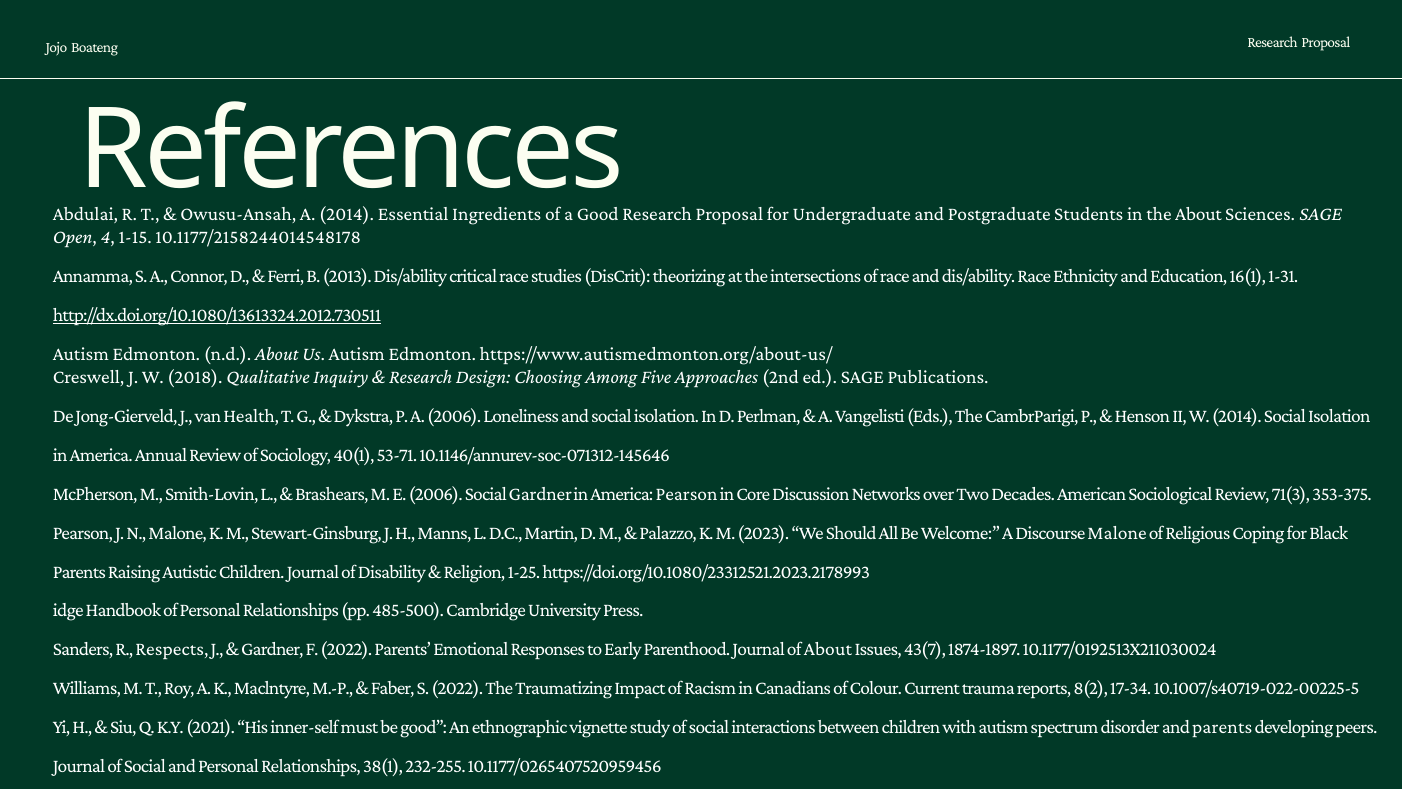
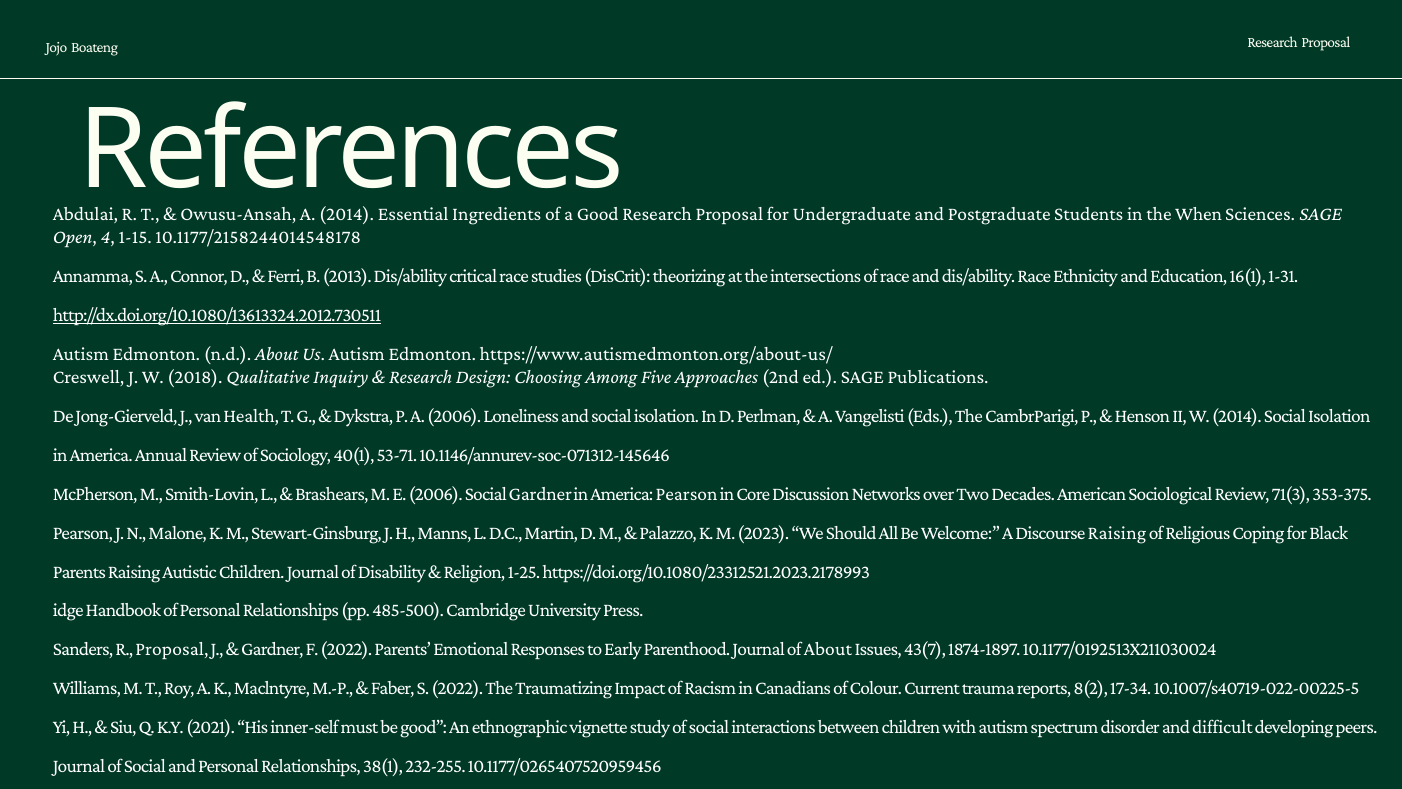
the About: About -> When (1199, 214)
Discourse Malone: Malone -> Raising (1117, 533)
R Respects: Respects -> Proposal (172, 649)
and parents: parents -> difficult (1222, 727)
